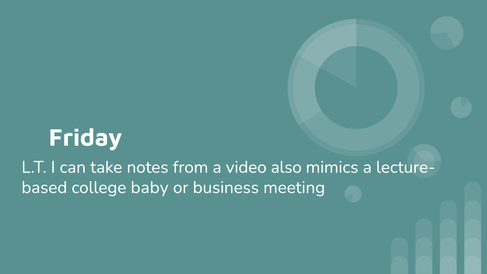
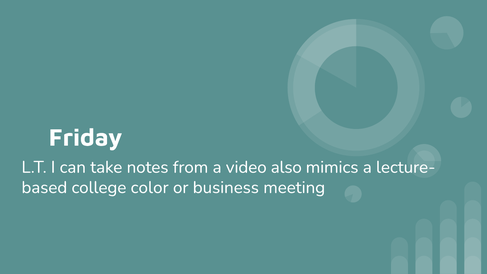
baby: baby -> color (150, 187)
